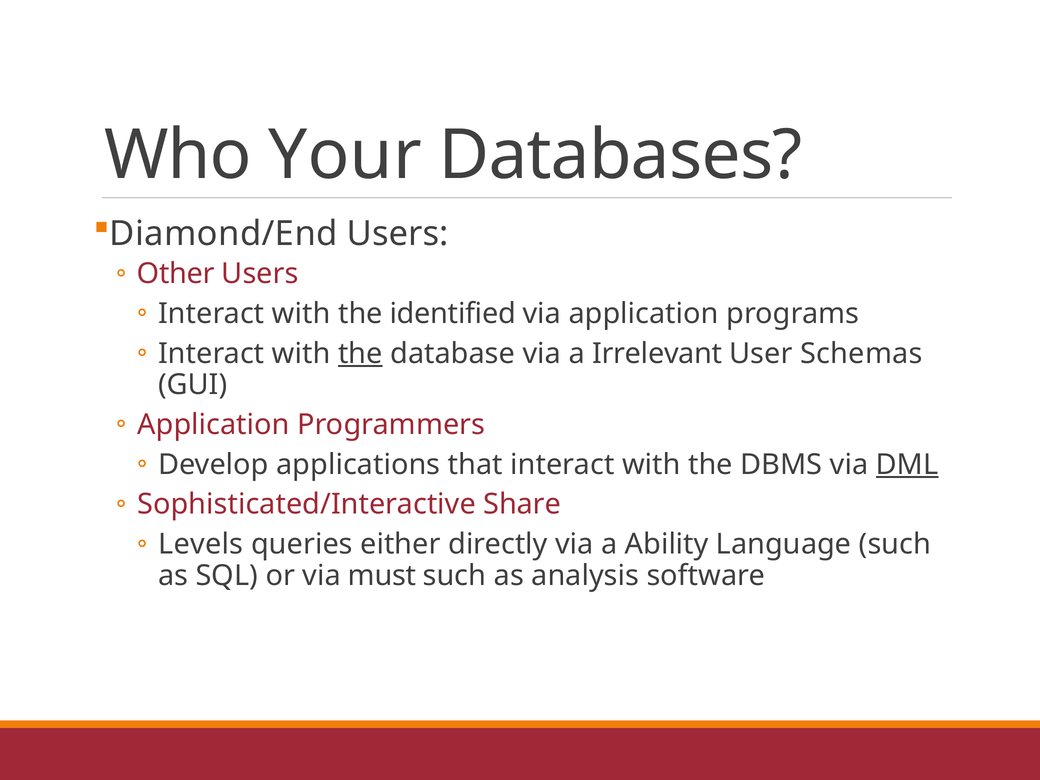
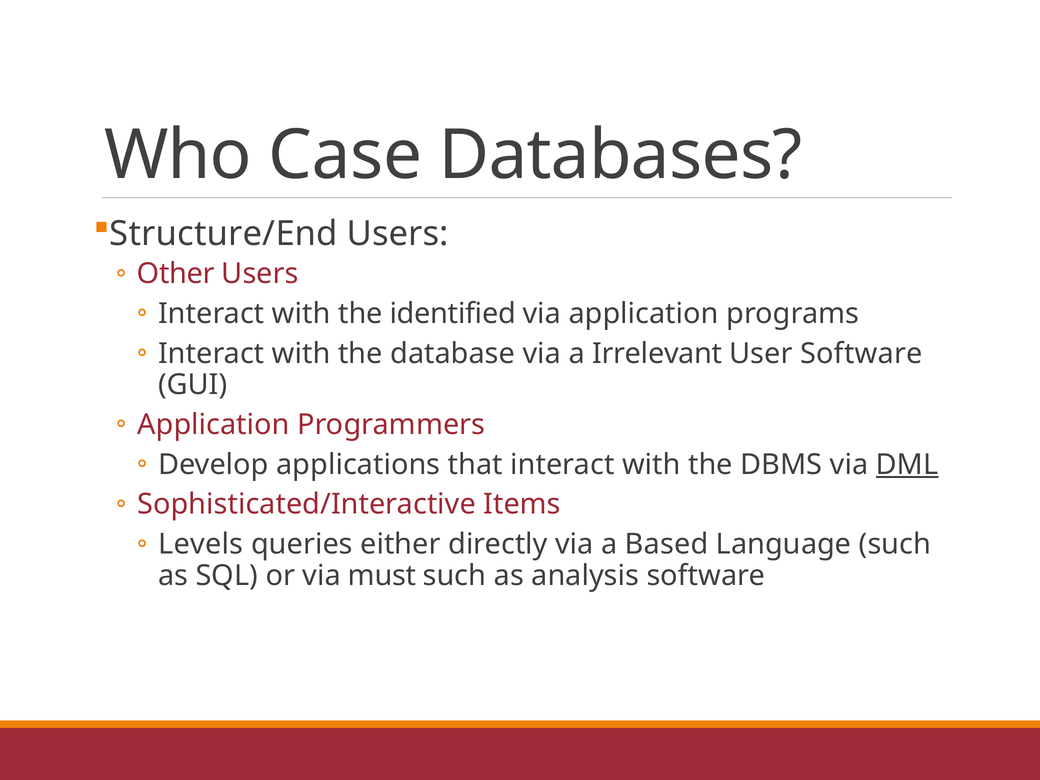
Your: Your -> Case (345, 155)
Diamond/End: Diamond/End -> Structure/End (224, 234)
the underline: present -> none (360, 354)
User Schemas: Schemas -> Software (861, 354)
Share: Share -> Items (522, 504)
Ability: Ability -> Based (667, 544)
